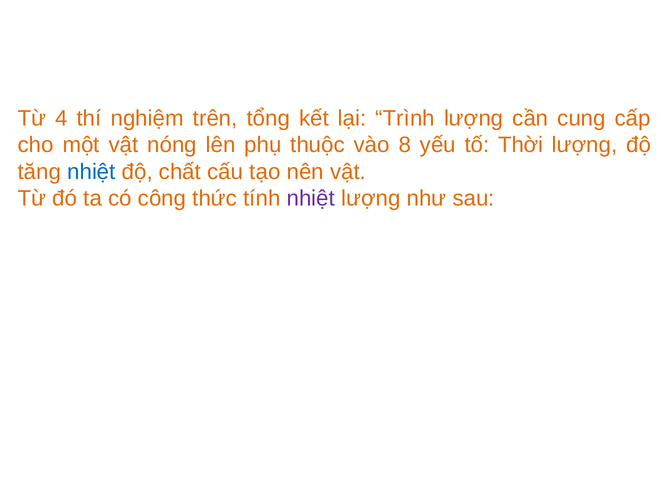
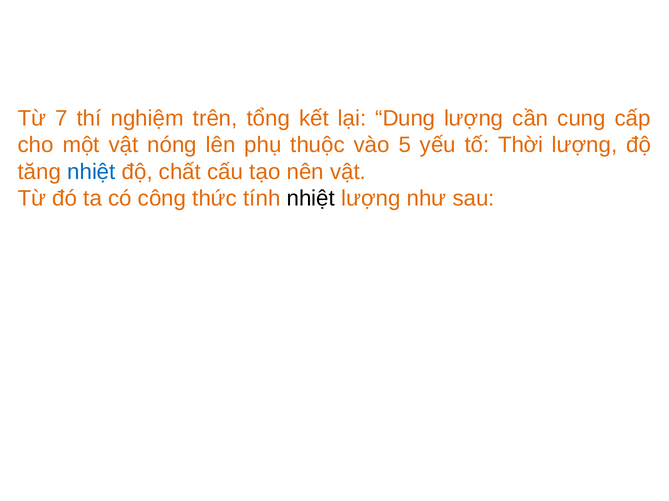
4: 4 -> 7 (61, 119)
Trình: Trình -> Dung (405, 119)
8: 8 -> 5 (405, 145)
nhiệt colour: purple -> black (311, 199)
